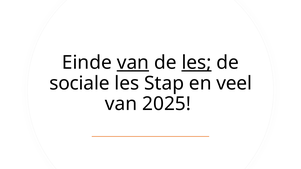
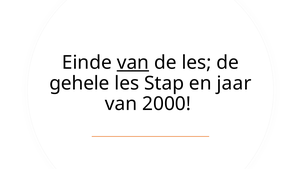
les underline: present -> none (197, 63)
sociale: sociale -> gehele (79, 83)
veel: veel -> jaar (234, 83)
2025: 2025 -> 2000 (167, 104)
